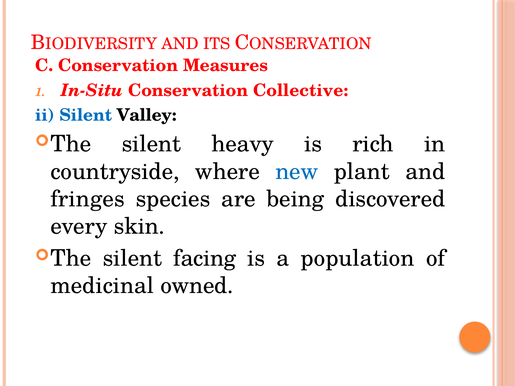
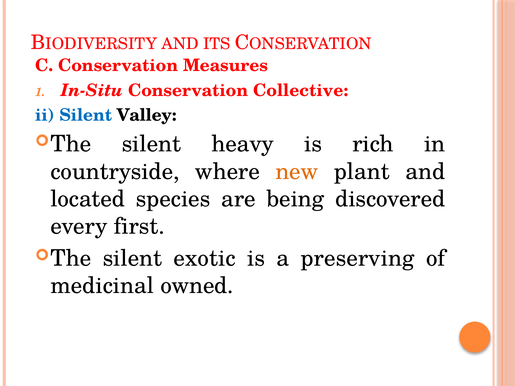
new colour: blue -> orange (297, 172)
fringes: fringes -> located (88, 199)
skin: skin -> first (139, 227)
facing: facing -> exotic (205, 258)
population: population -> preserving (358, 258)
